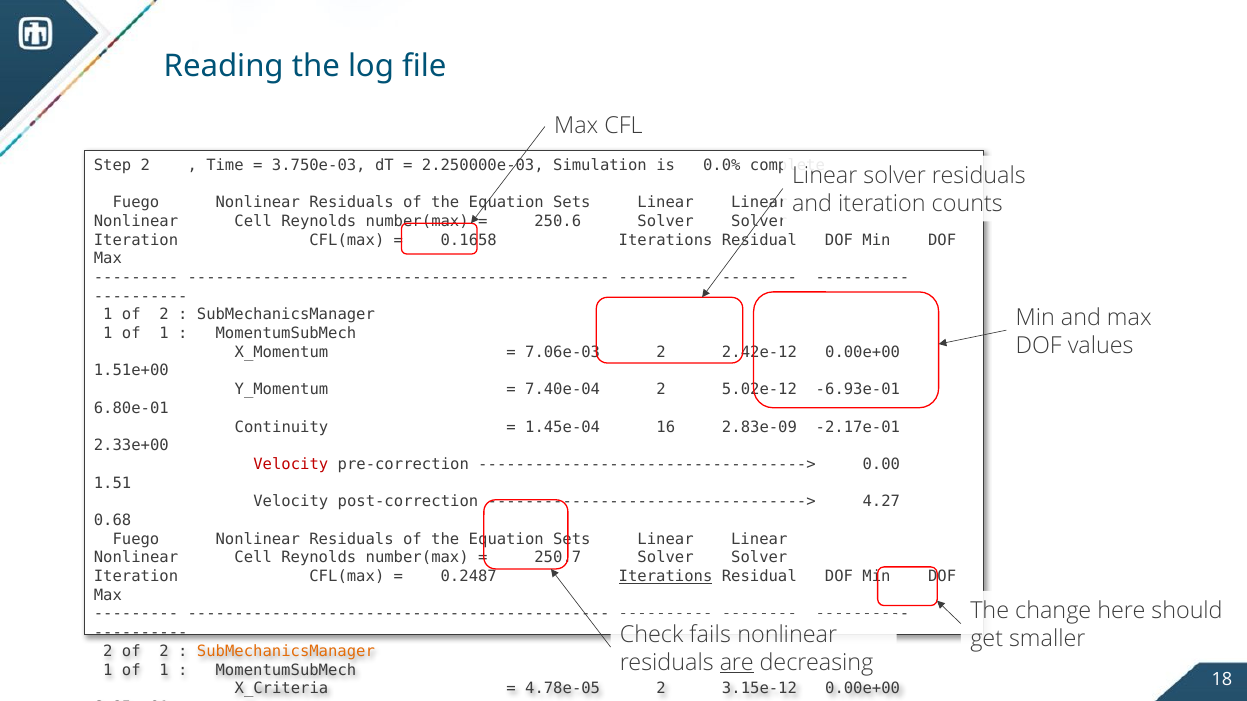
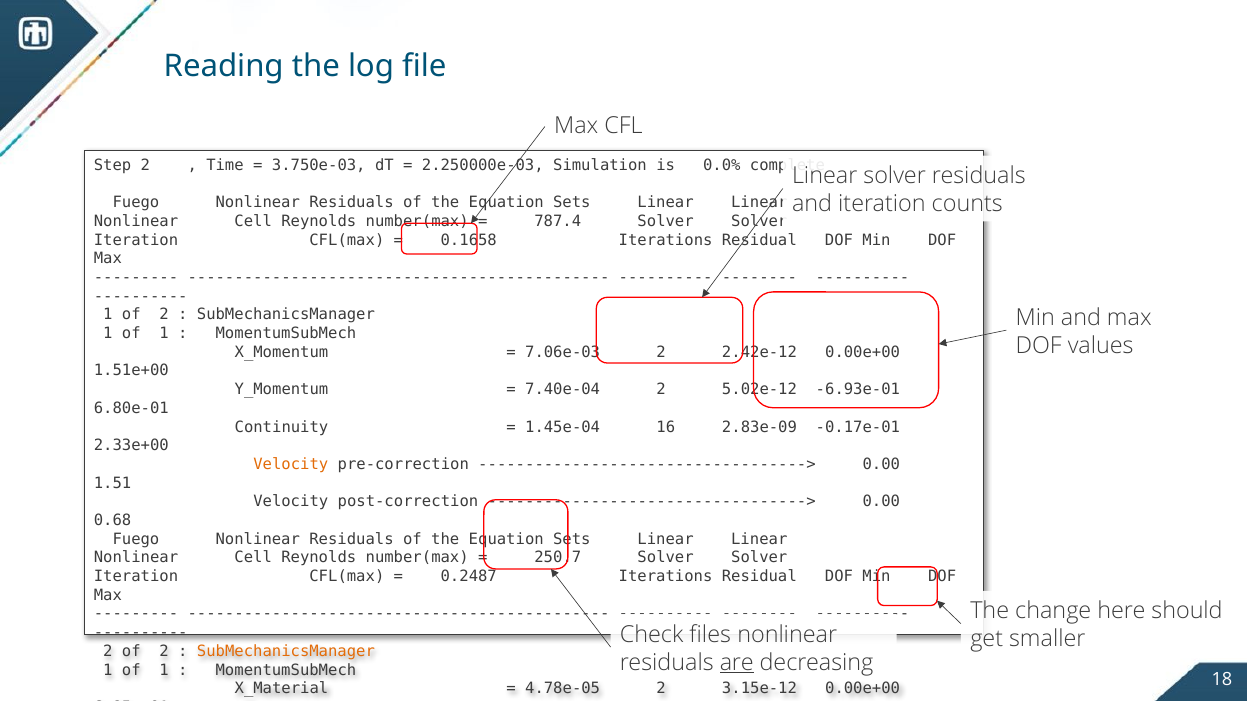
250.6: 250.6 -> 787.4 (558, 221)
-2.17e-01: -2.17e-01 -> -0.17e-01 (858, 427)
Velocity colour: red -> orange (291, 465)
4.27: 4.27 -> 0.00 (881, 502)
Iterations underline: present -> none (666, 577)
fails: fails -> files (710, 635)
X_Criteria: X_Criteria -> X_Material (281, 689)
